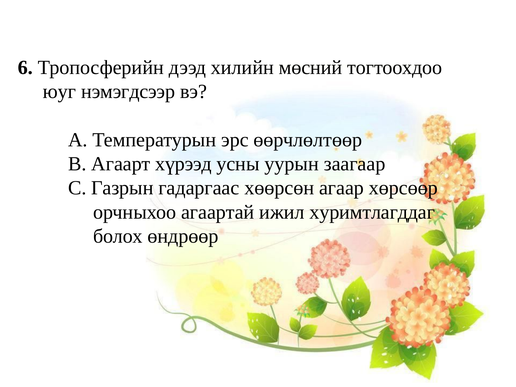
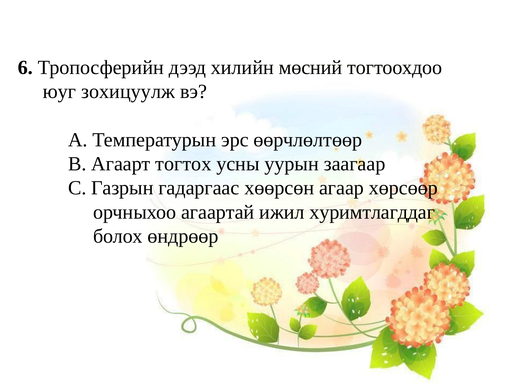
нэмэгдсээр: нэмэгдсээр -> зохицуулж (128, 92)
хүрээд: хүрээд -> тогтох (183, 164)
